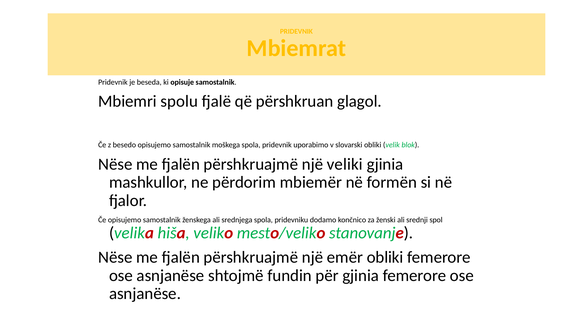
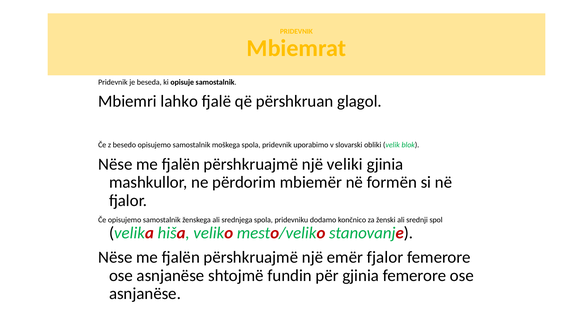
spolu: spolu -> lahko (179, 101)
emër obliki: obliki -> fjalor (385, 257)
